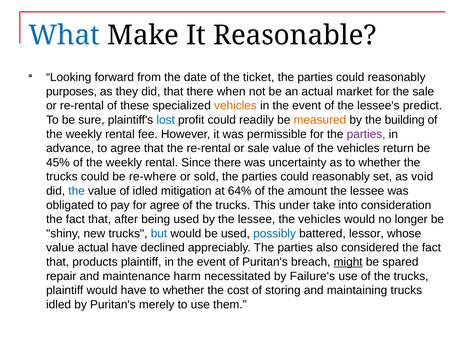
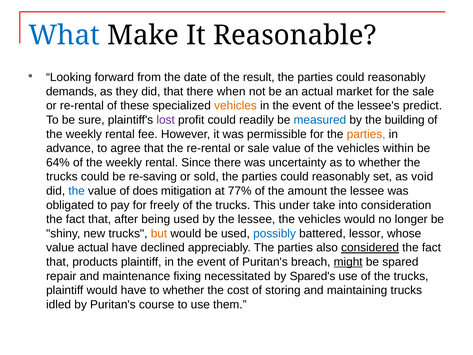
ticket: ticket -> result (259, 77)
purposes: purposes -> demands (71, 91)
lost colour: blue -> purple (166, 120)
measured colour: orange -> blue (320, 120)
parties colour: purple -> orange (366, 134)
return: return -> within (398, 148)
45%: 45% -> 64% (58, 162)
re-where: re-where -> re-saving (153, 177)
of idled: idled -> does (145, 191)
64%: 64% -> 77% (240, 191)
for agree: agree -> freely (165, 205)
but colour: blue -> orange (159, 233)
considered underline: none -> present (370, 248)
harm: harm -> fixing (187, 276)
Failure's: Failure's -> Spared's (313, 276)
merely: merely -> course (157, 304)
